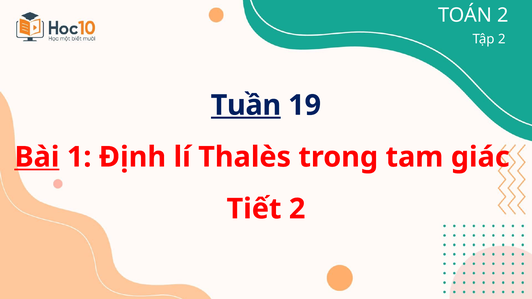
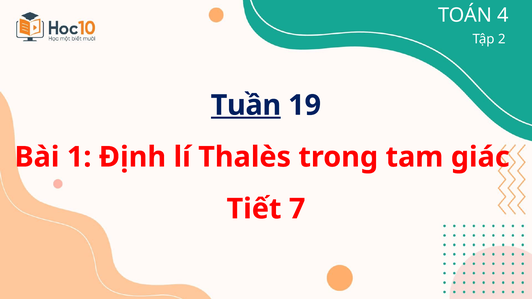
TOÁN 2: 2 -> 4 (503, 15)
Bài underline: present -> none (37, 157)
Tiết 2: 2 -> 7 (297, 209)
